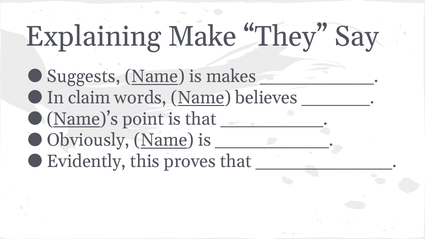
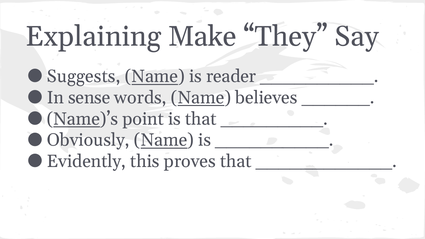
makes: makes -> reader (231, 76)
claim: claim -> sense (89, 98)
